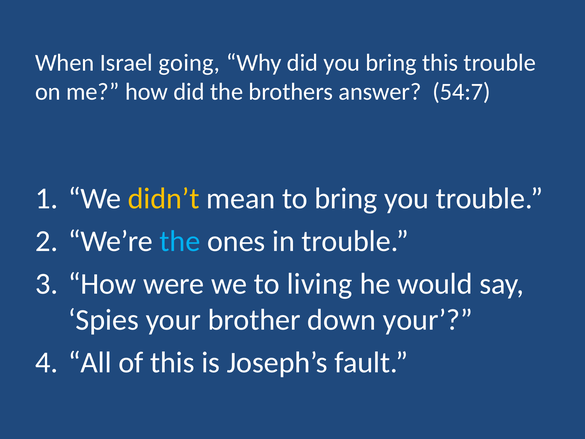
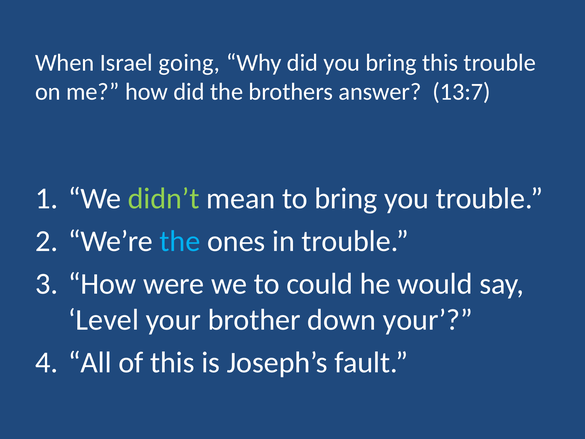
54:7: 54:7 -> 13:7 (462, 92)
didn’t colour: yellow -> light green (164, 199)
living: living -> could (320, 284)
Spies: Spies -> Level (103, 320)
